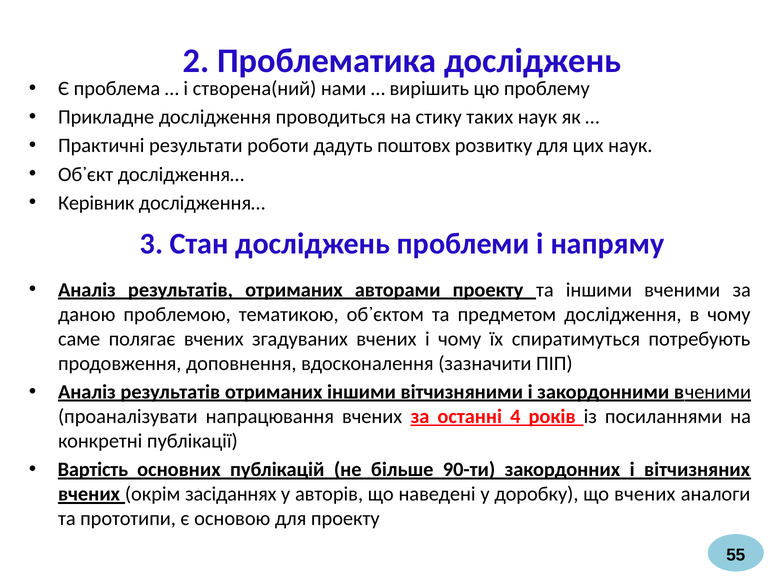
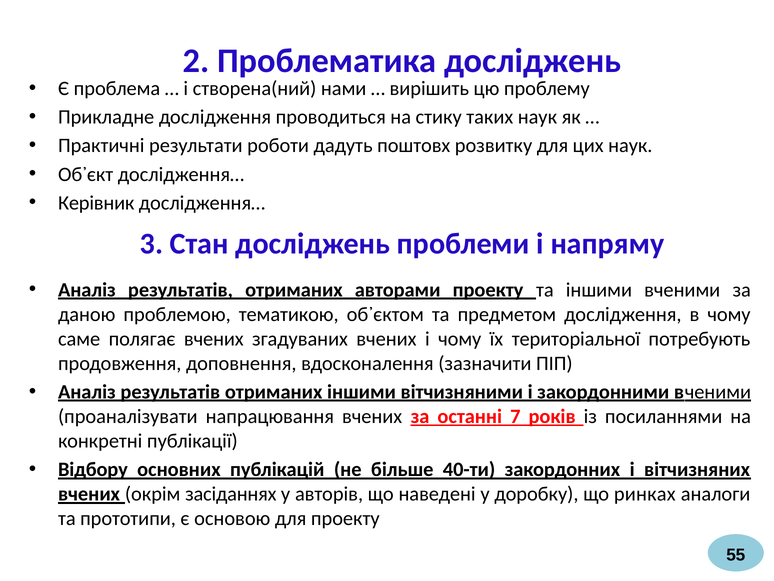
спиратимуться: спиратимуться -> територіальної (576, 339)
4: 4 -> 7 (515, 416)
Вартість: Вартість -> Відбору (93, 469)
90-ти: 90-ти -> 40-ти (469, 469)
що вчених: вчених -> ринках (645, 494)
